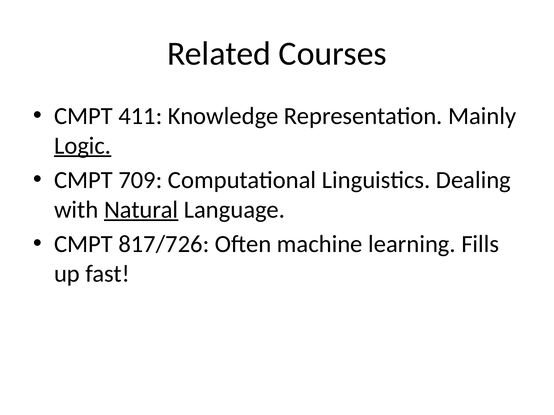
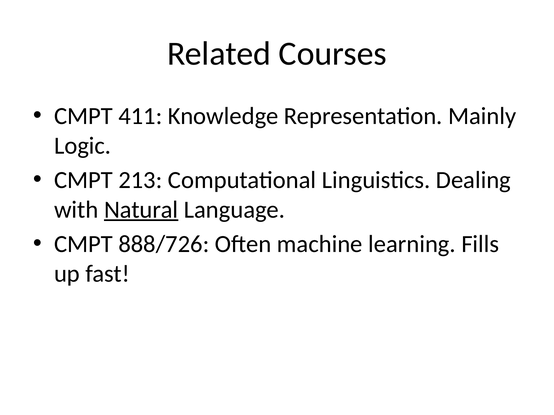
Logic underline: present -> none (83, 146)
709: 709 -> 213 (140, 180)
817/726: 817/726 -> 888/726 (164, 244)
